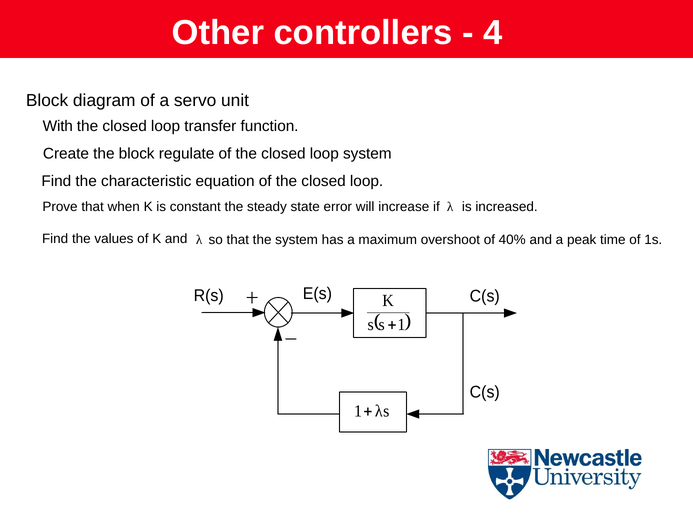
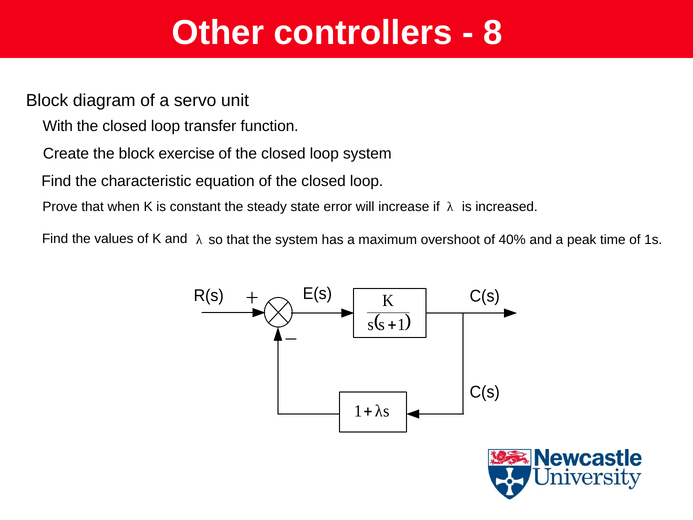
4: 4 -> 8 (493, 33)
regulate: regulate -> exercise (187, 154)
